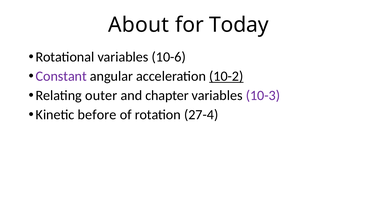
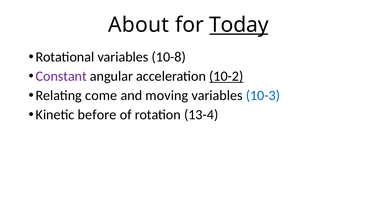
Today underline: none -> present (239, 25)
10-6: 10-6 -> 10-8 (169, 57)
outer: outer -> come (101, 95)
chapter: chapter -> moving (167, 95)
10-3 colour: purple -> blue (263, 95)
27-4: 27-4 -> 13-4 (201, 114)
